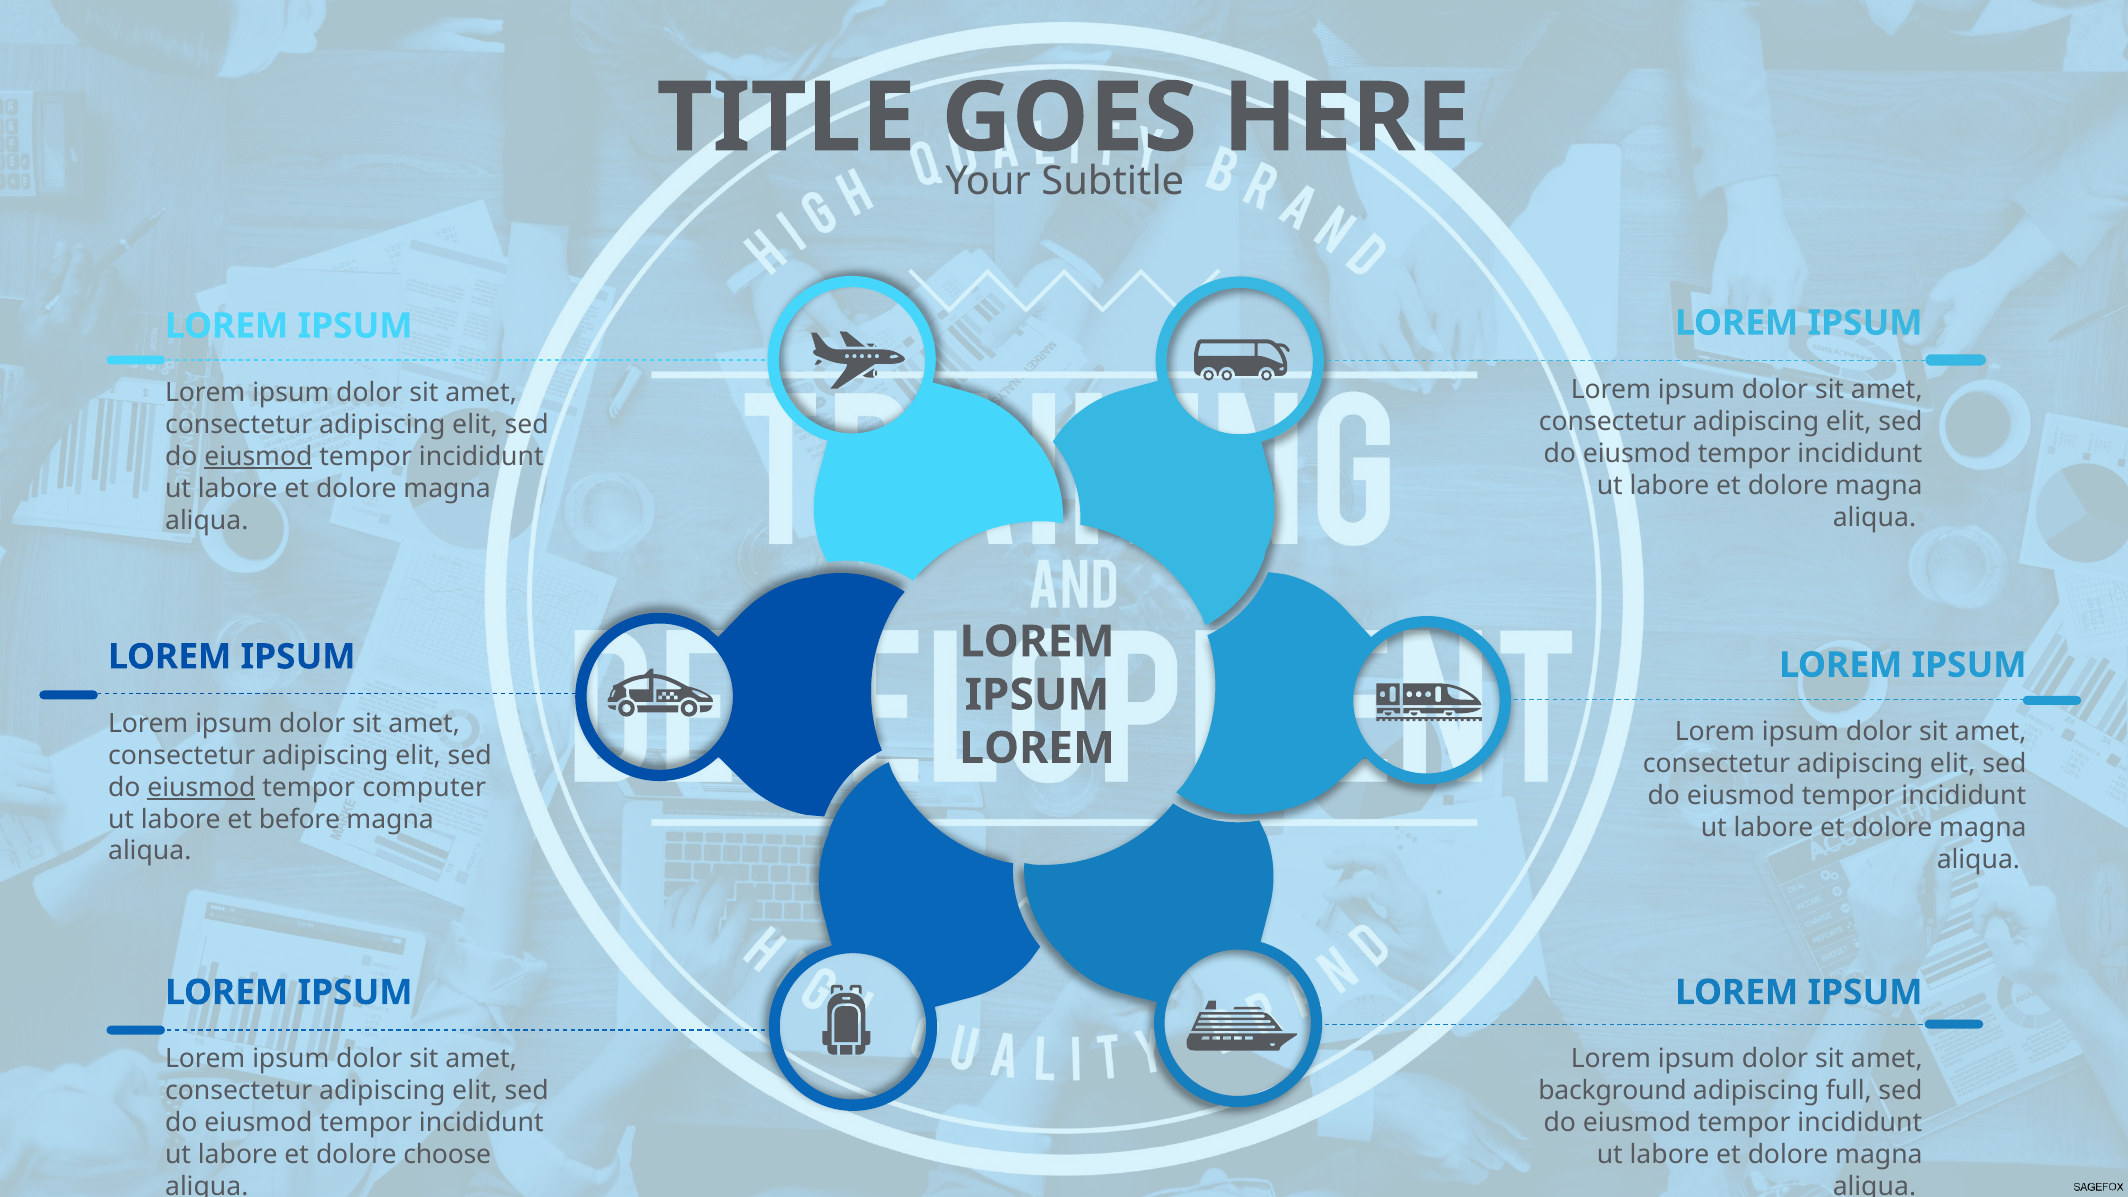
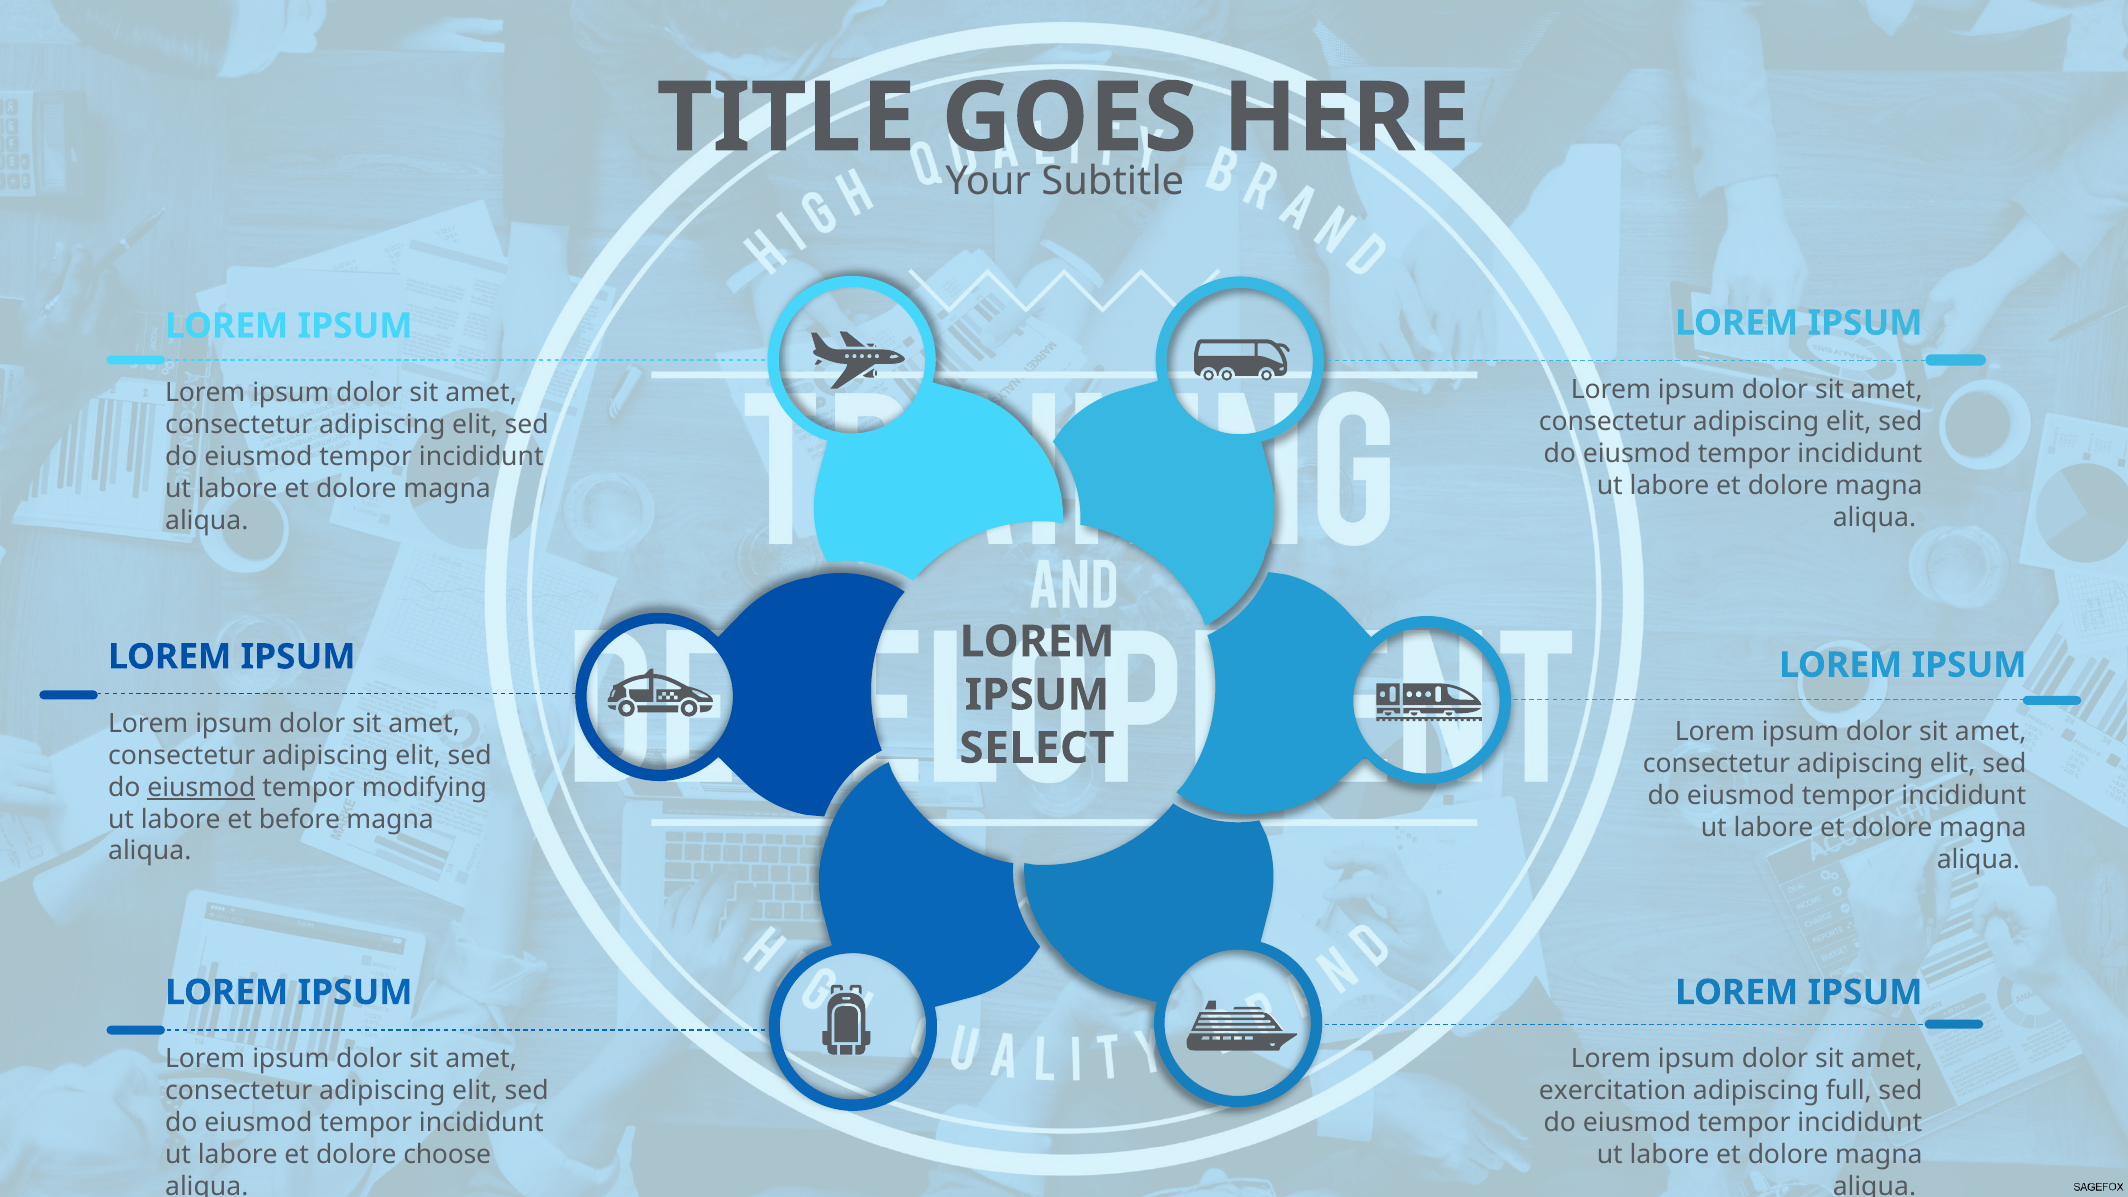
eiusmod underline: present -> none (258, 457)
LOREM: LOREM -> SELECT (1037, 748)
computer: computer -> modifying (424, 787)
background: background -> exercitation (1613, 1091)
